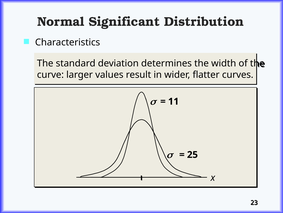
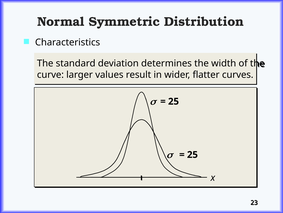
Significant: Significant -> Symmetric (124, 22)
11: 11 -> 25 (174, 101)
